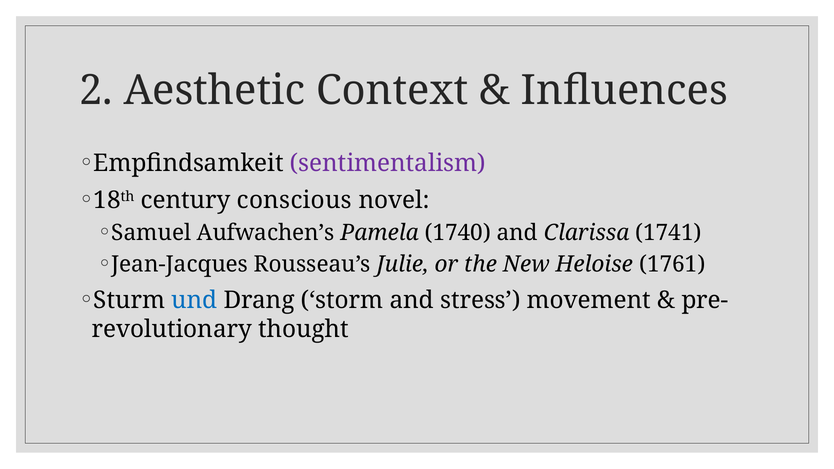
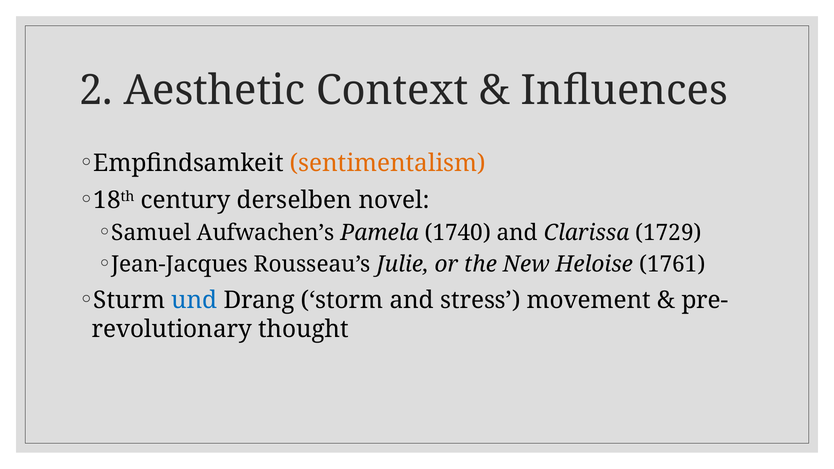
sentimentalism colour: purple -> orange (388, 163)
conscious: conscious -> derselben (294, 200)
1741: 1741 -> 1729 (668, 233)
